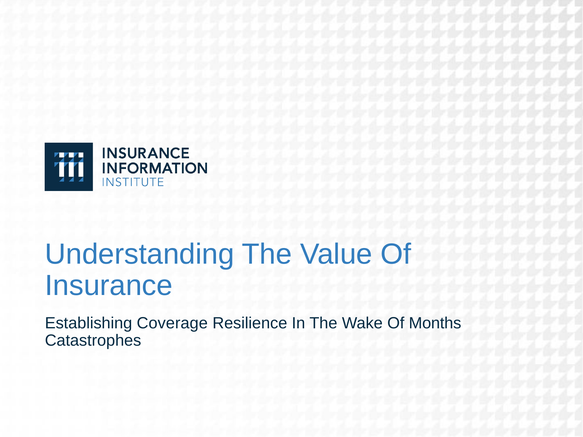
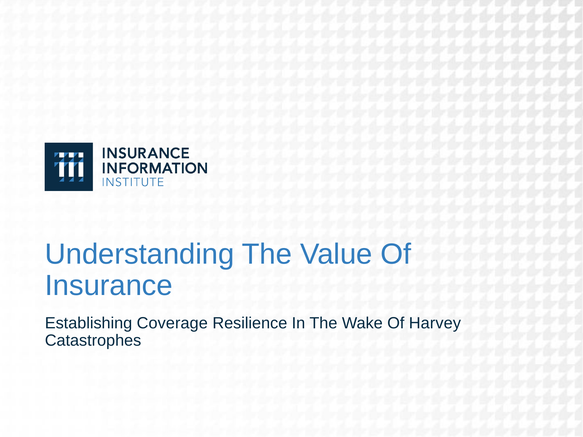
Months: Months -> Harvey (435, 323)
